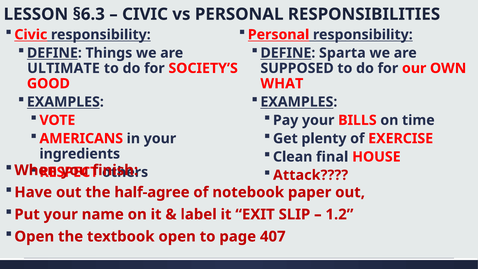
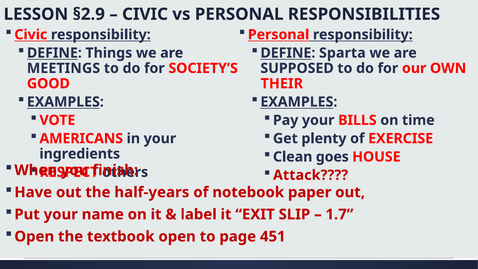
§6.3: §6.3 -> §2.9 (89, 14)
ULTIMATE: ULTIMATE -> MEETINGS (64, 68)
WHAT: WHAT -> THEIR (282, 84)
final: final -> goes (332, 157)
half-agree: half-agree -> half-years (152, 192)
1.2: 1.2 -> 1.7 (339, 214)
407: 407 -> 451 (273, 236)
